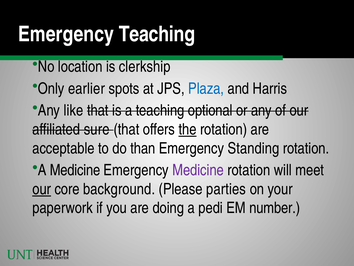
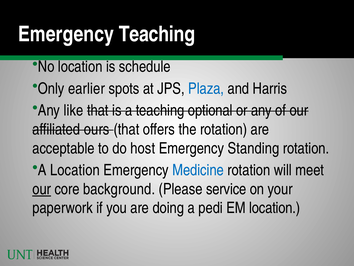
clerkship: clerkship -> schedule (145, 67)
sure: sure -> ours (97, 129)
the underline: present -> none (187, 129)
than: than -> host (143, 148)
A Medicine: Medicine -> Location (75, 170)
Medicine colour: purple -> blue (198, 170)
parties: parties -> service (226, 189)
EM number: number -> location (275, 208)
